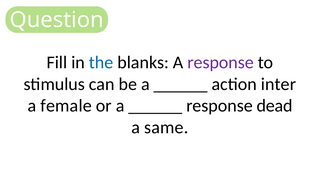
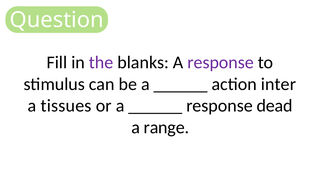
the colour: blue -> purple (101, 63)
female: female -> tissues (66, 106)
same: same -> range (166, 127)
